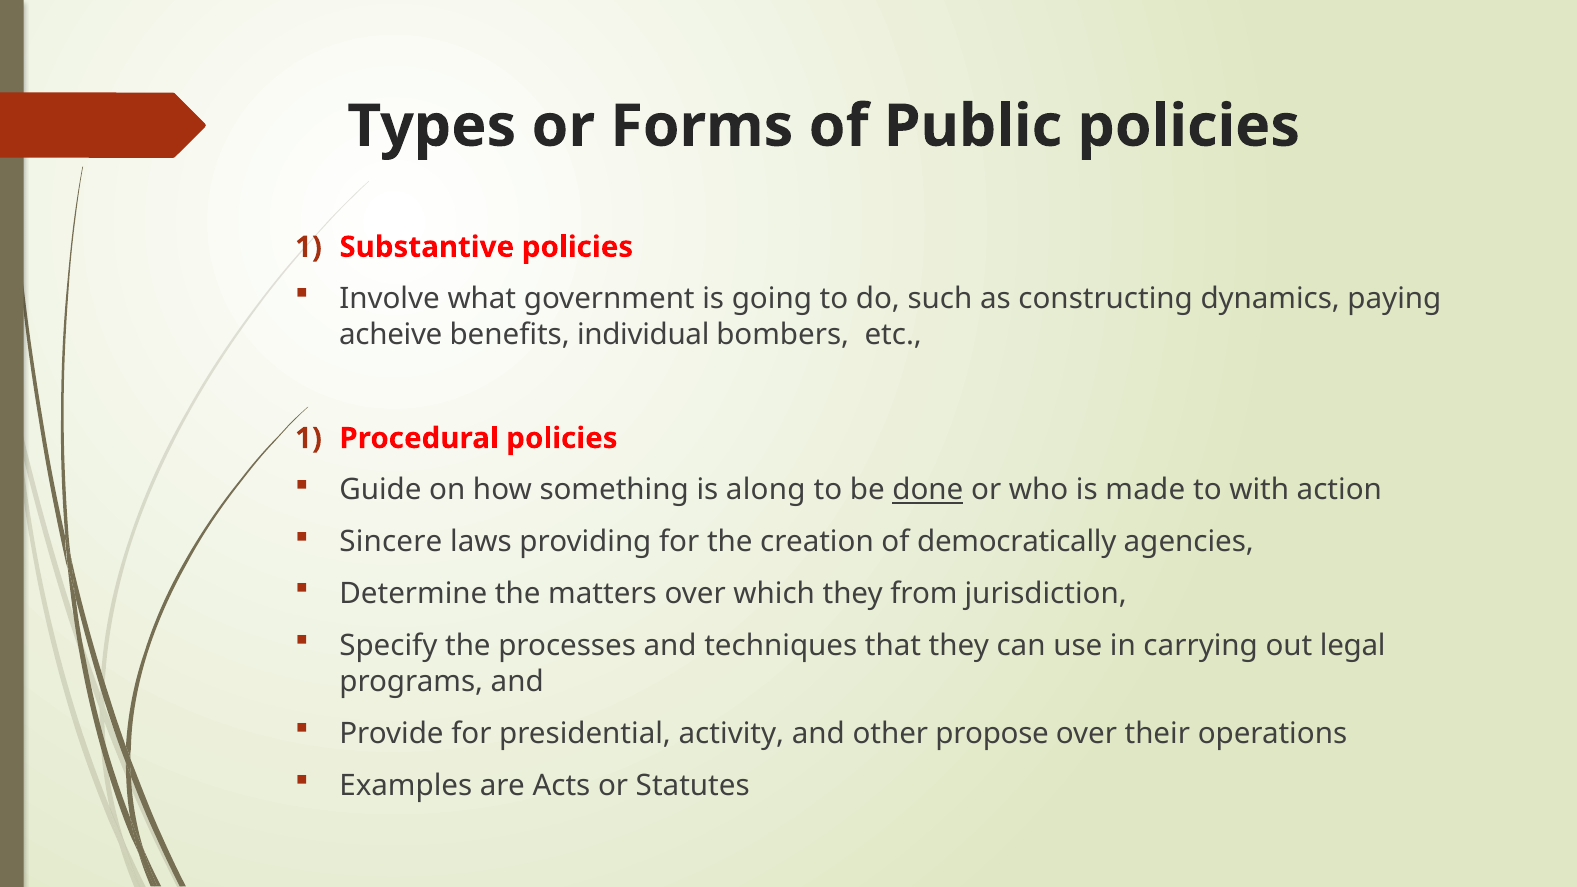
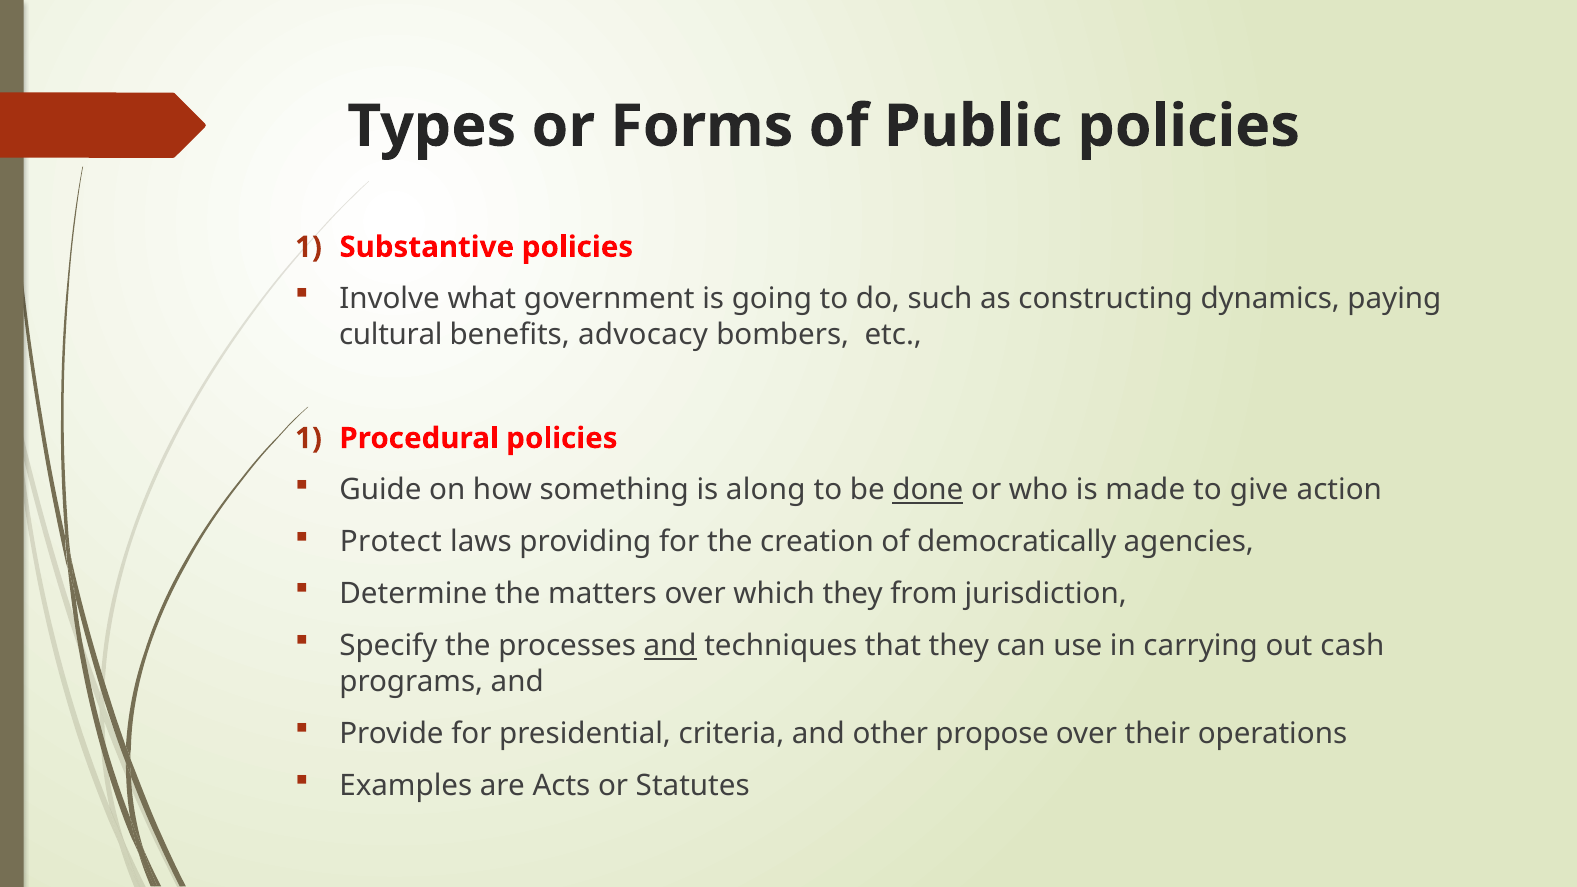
acheive: acheive -> cultural (391, 334)
individual: individual -> advocacy (643, 334)
with: with -> give (1259, 490)
Sincere: Sincere -> Protect (391, 542)
and underline: none -> present (670, 646)
legal: legal -> cash (1352, 646)
activity: activity -> criteria (731, 733)
